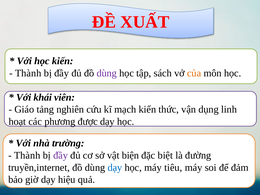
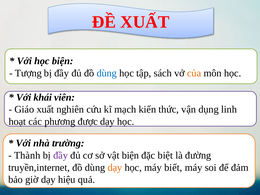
học kiến: kiến -> biện (63, 61)
Thành: Thành -> Tượng (28, 73)
dùng colour: purple -> blue (107, 73)
tảng: tảng -> xuất (45, 109)
dạy colour: blue -> orange (115, 167)
tiêu: tiêu -> biết (173, 167)
